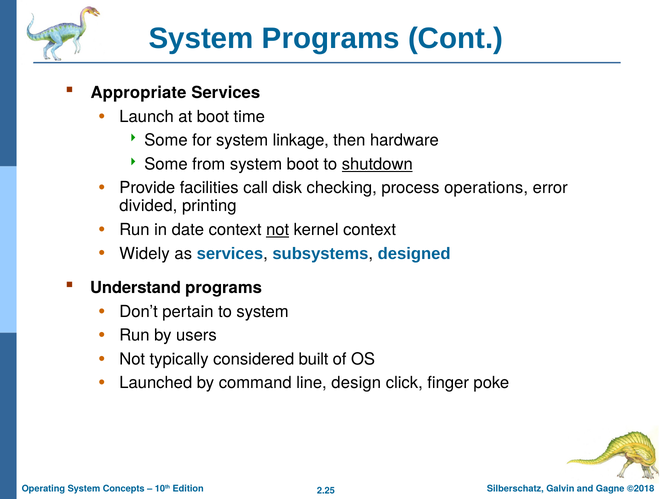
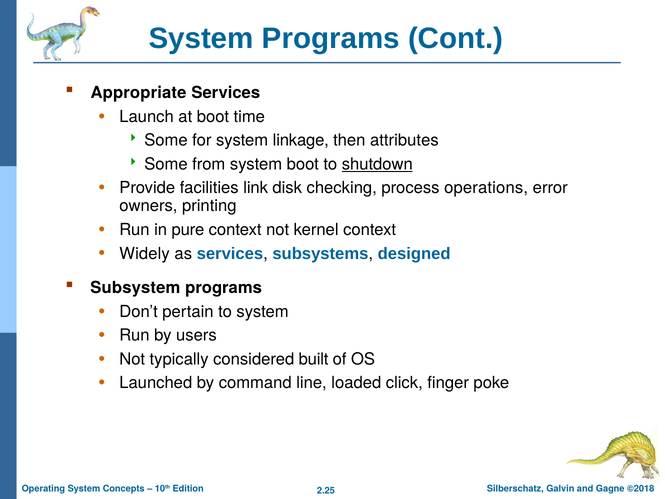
hardware: hardware -> attributes (404, 140)
call: call -> link (256, 188)
divided: divided -> owners (148, 206)
date: date -> pure (188, 230)
not underline: present -> none (278, 230)
Understand: Understand -> Subsystem (135, 288)
design: design -> loaded (356, 383)
